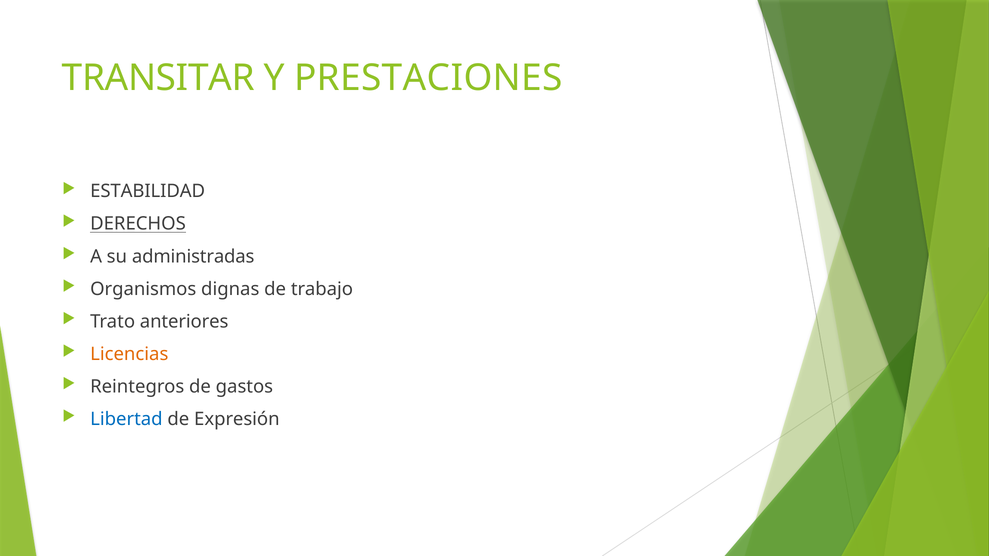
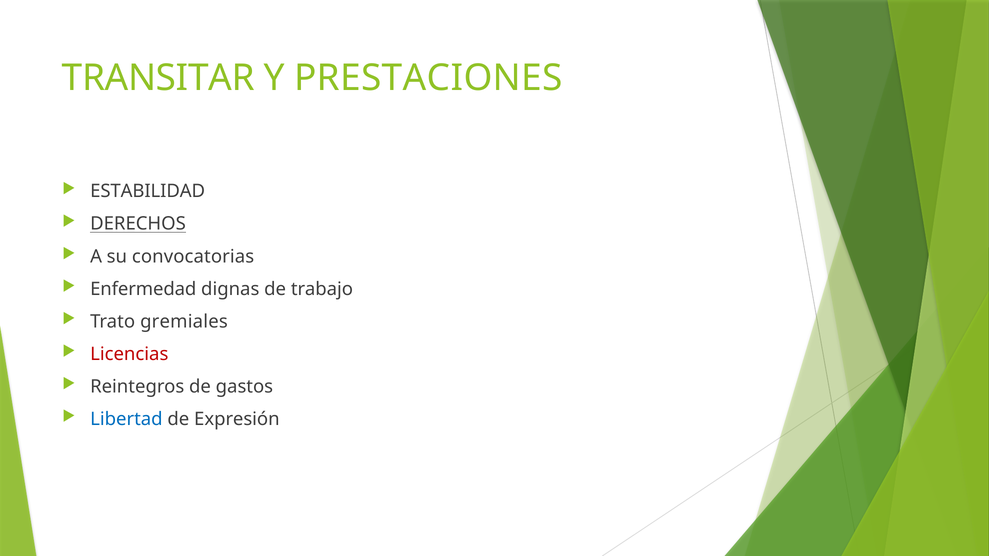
administradas: administradas -> convocatorias (193, 257)
Organismos: Organismos -> Enfermedad (143, 289)
anteriores: anteriores -> gremiales (184, 322)
Licencias colour: orange -> red (129, 354)
